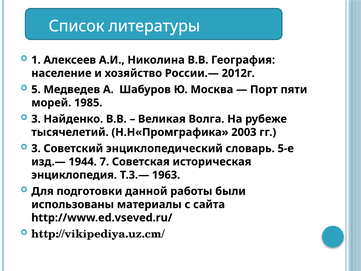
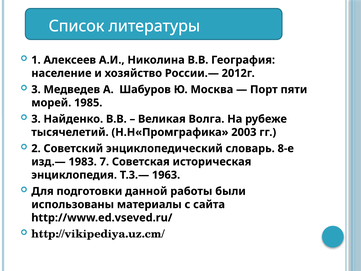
5: 5 -> 3 (36, 89)
3: 3 -> 2 (36, 148)
5-е: 5-е -> 8-е (286, 148)
1944: 1944 -> 1983 (83, 162)
